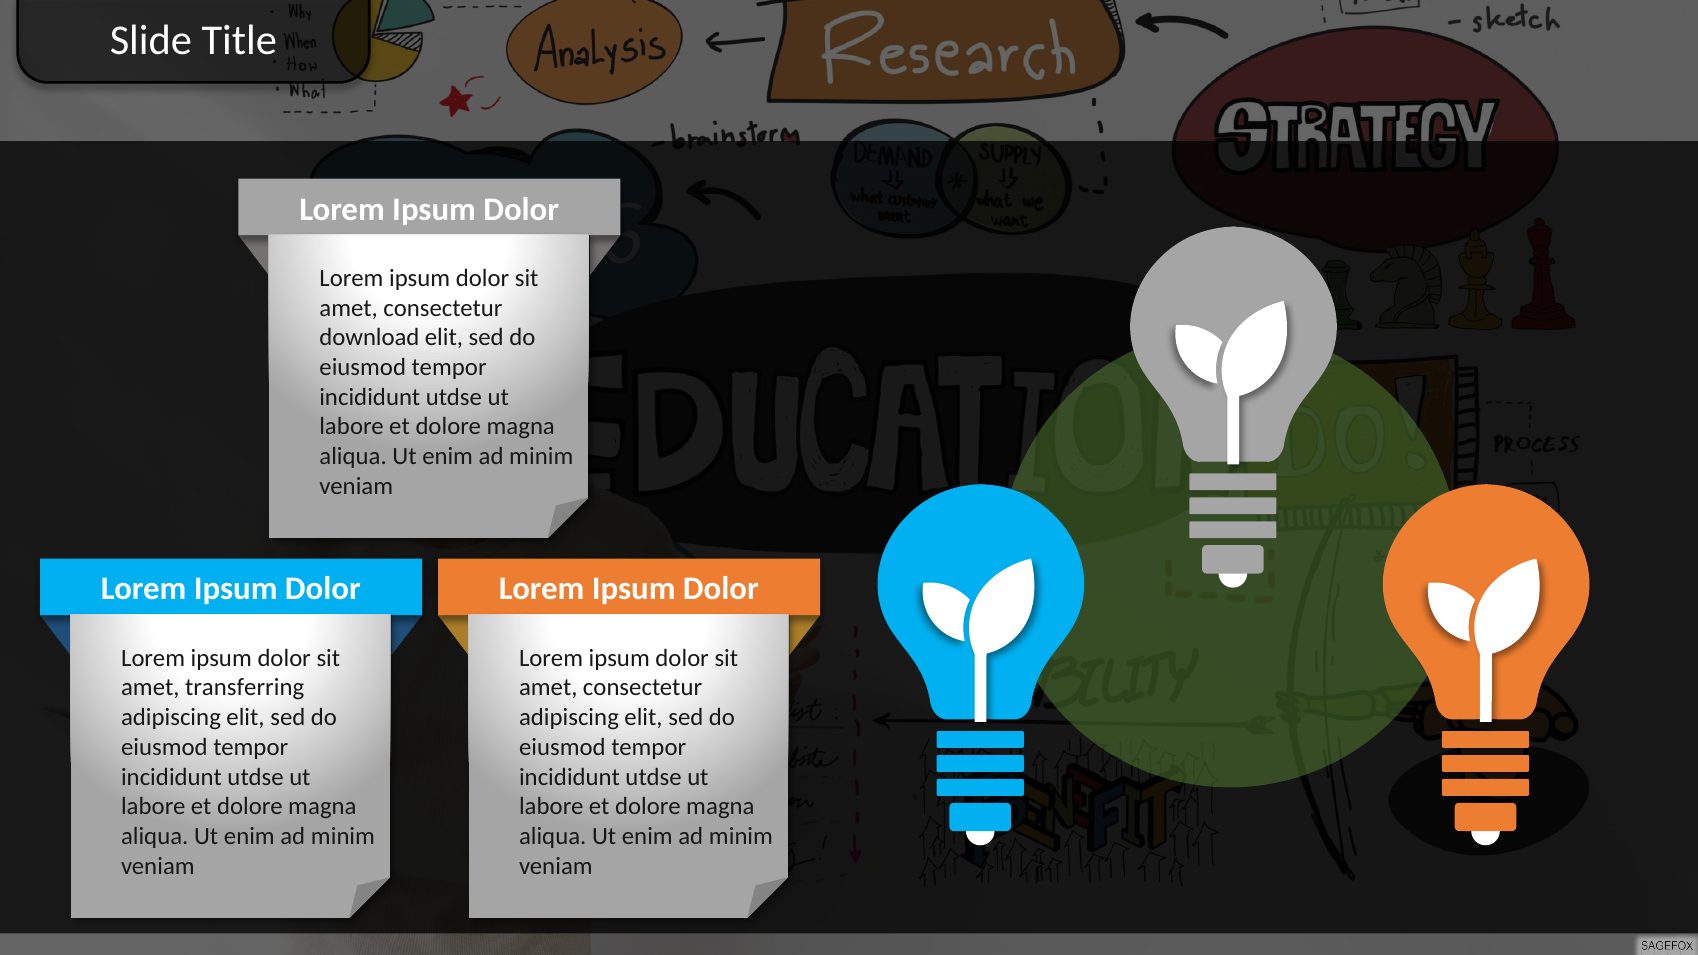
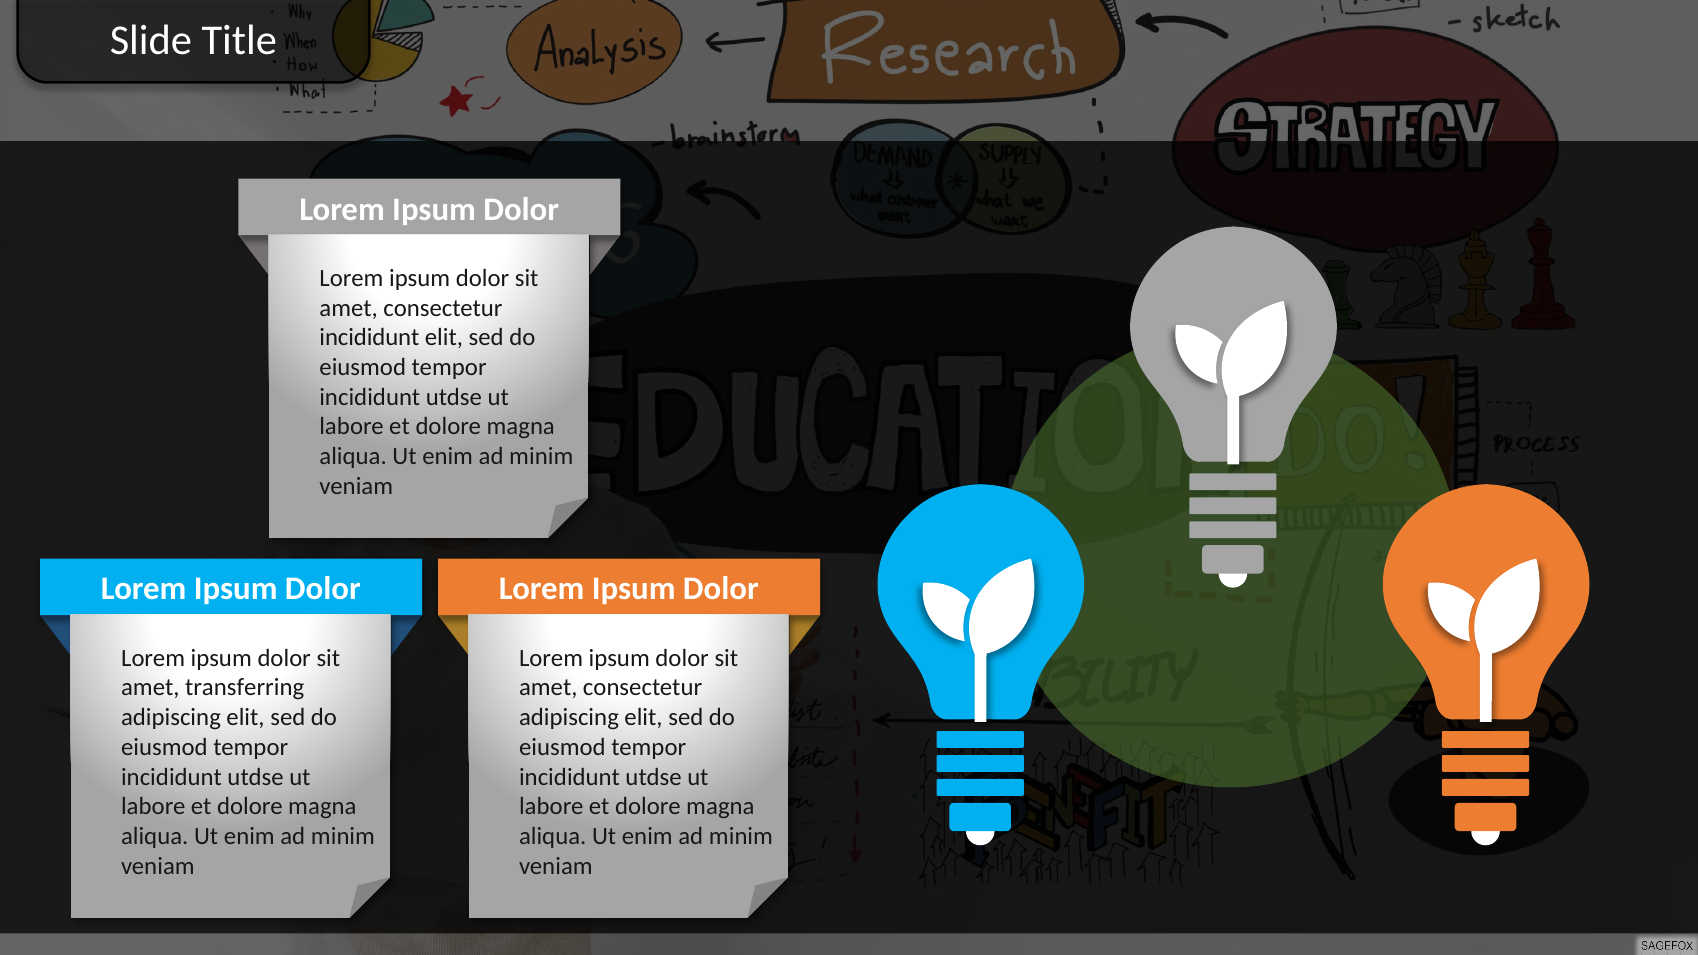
download: download -> incididunt (369, 338)
